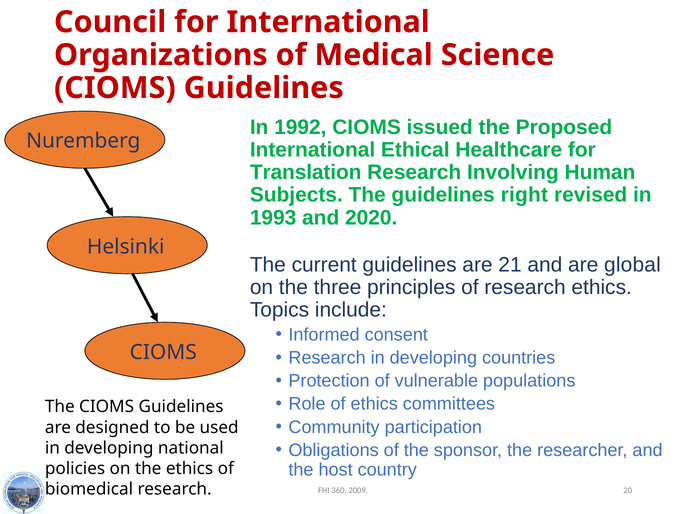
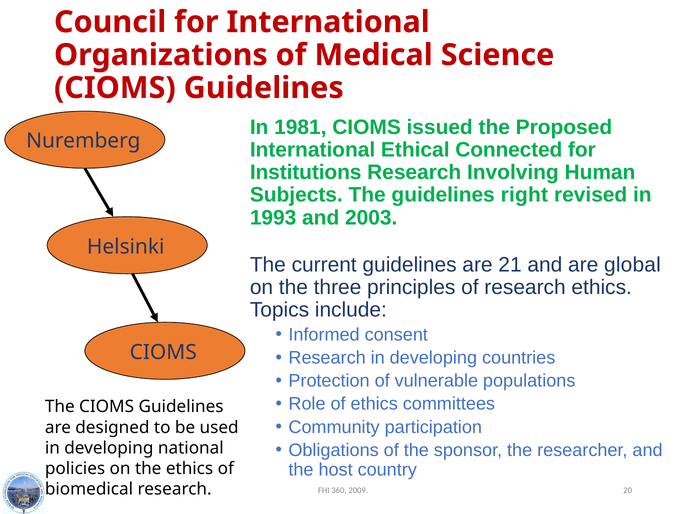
1992: 1992 -> 1981 (300, 127)
Healthcare: Healthcare -> Connected (509, 150)
Translation: Translation -> Institutions (306, 173)
2020: 2020 -> 2003 (371, 218)
